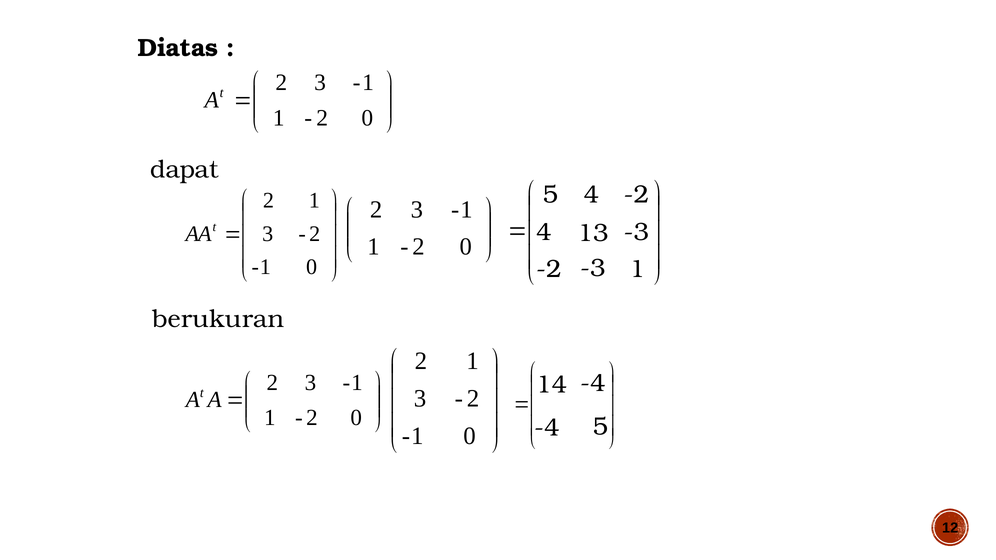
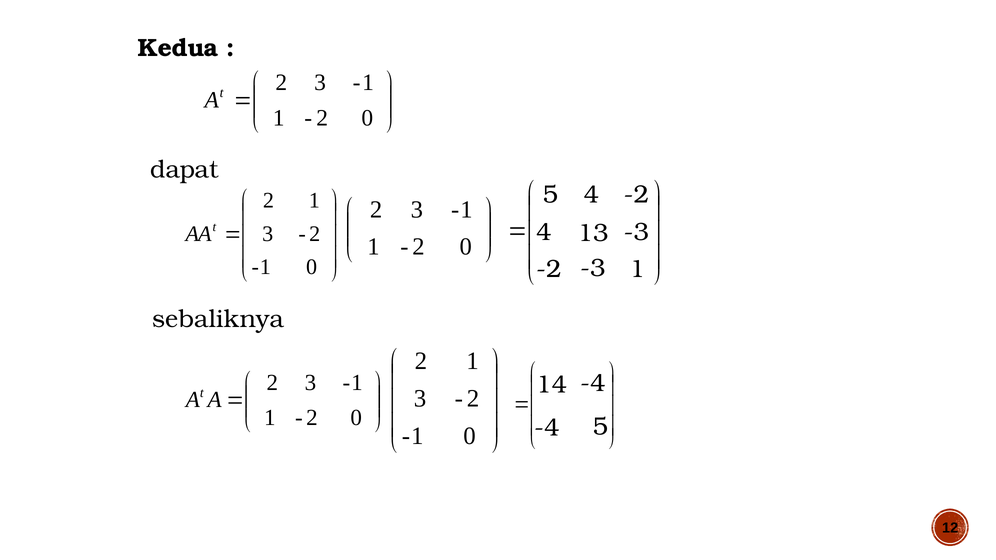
Diatas: Diatas -> Kedua (178, 48)
berukuran: berukuran -> sebaliknya (218, 319)
